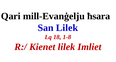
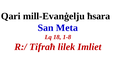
San Lilek: Lilek -> Meta (67, 28)
Kienet: Kienet -> Tifraħ (42, 47)
